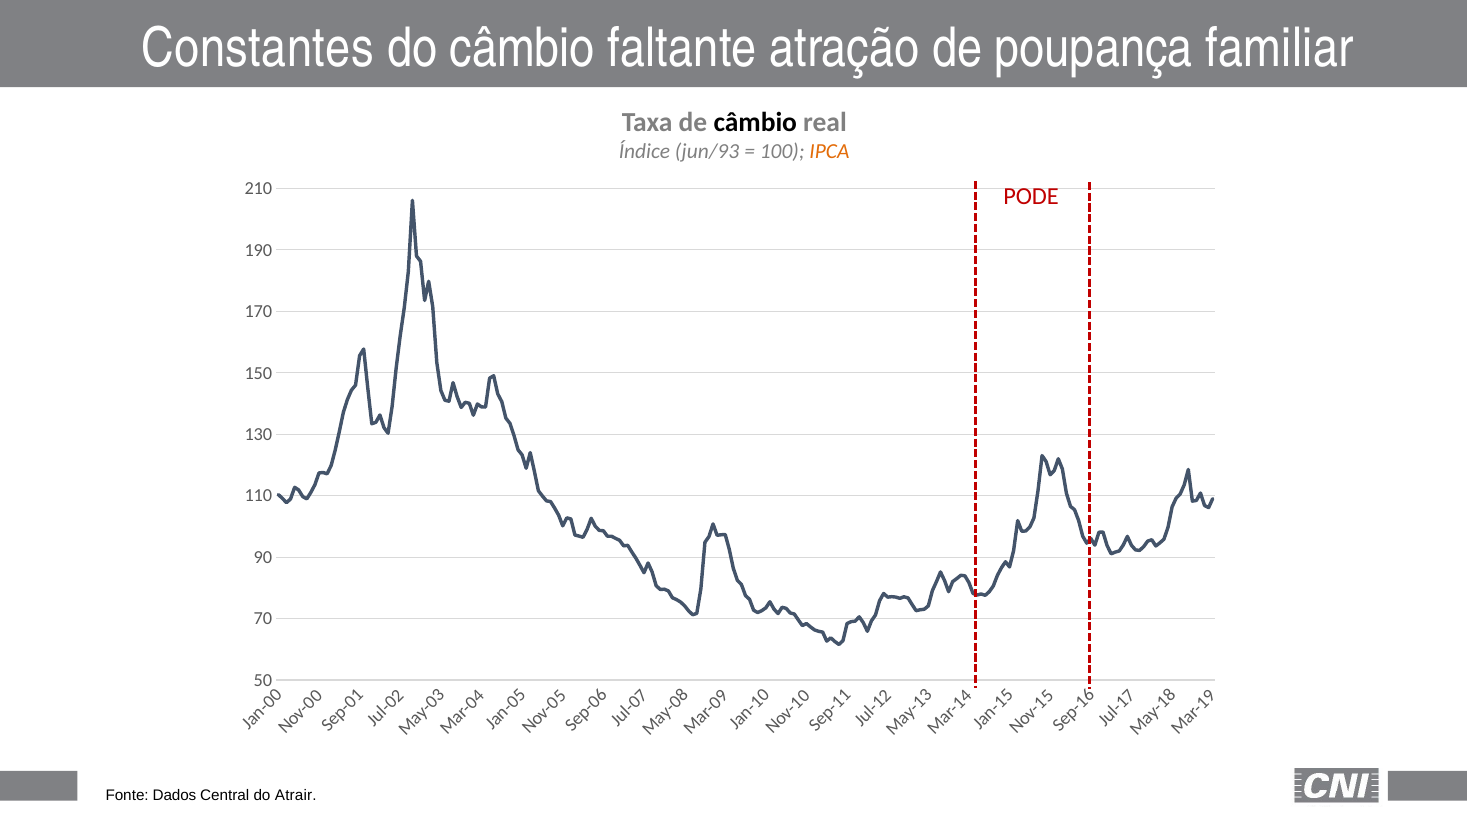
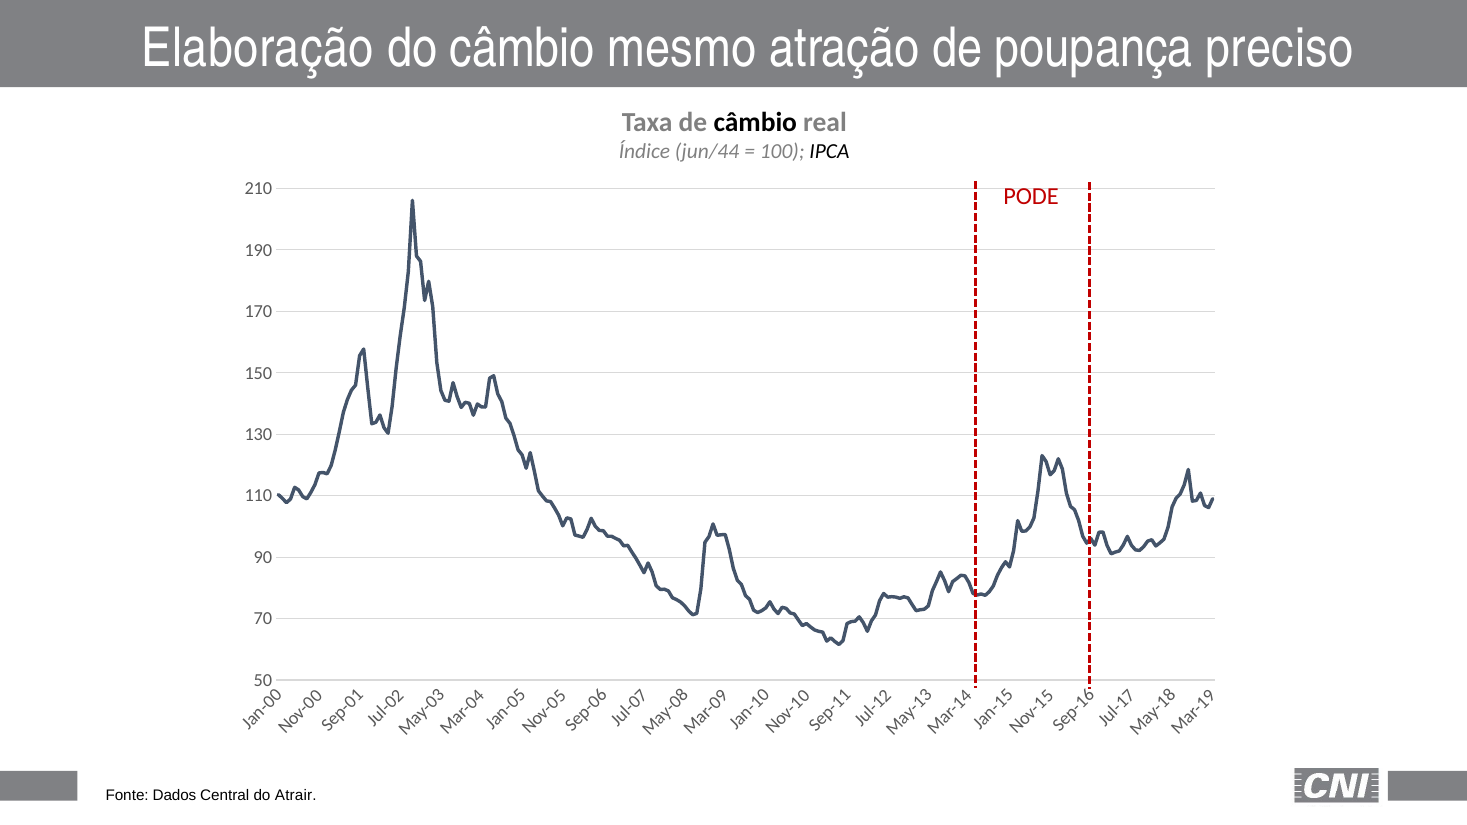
Constantes: Constantes -> Elaboração (258, 48)
faltante: faltante -> mesmo (682, 48)
familiar: familiar -> preciso (1279, 48)
jun/93: jun/93 -> jun/44 (707, 152)
IPCA colour: orange -> black (829, 152)
